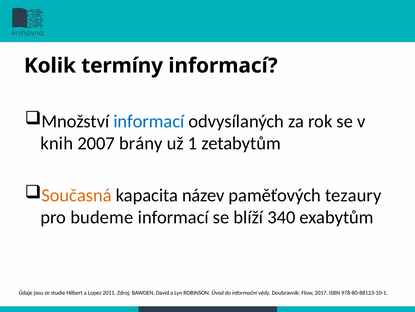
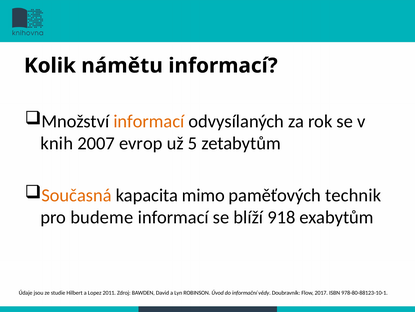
termíny: termíny -> námětu (122, 66)
informací colour: blue -> orange (149, 121)
brány: brány -> evrop (141, 143)
1: 1 -> 5 (193, 143)
název: název -> mimo (203, 195)
tezaury: tezaury -> technik (353, 195)
340: 340 -> 918 (281, 217)
